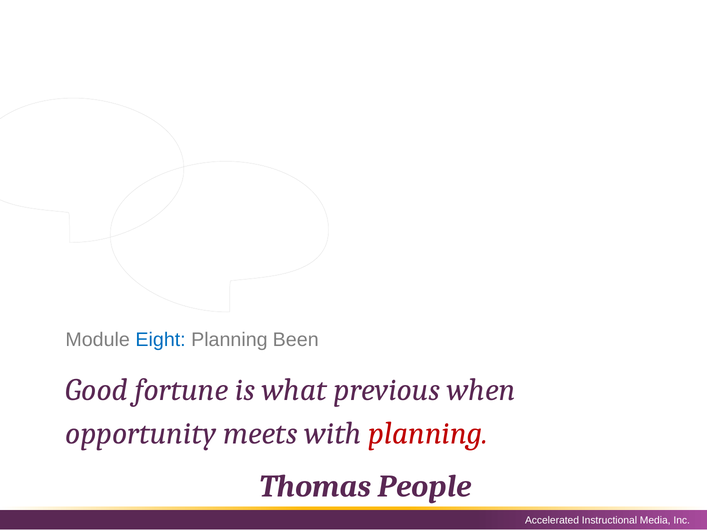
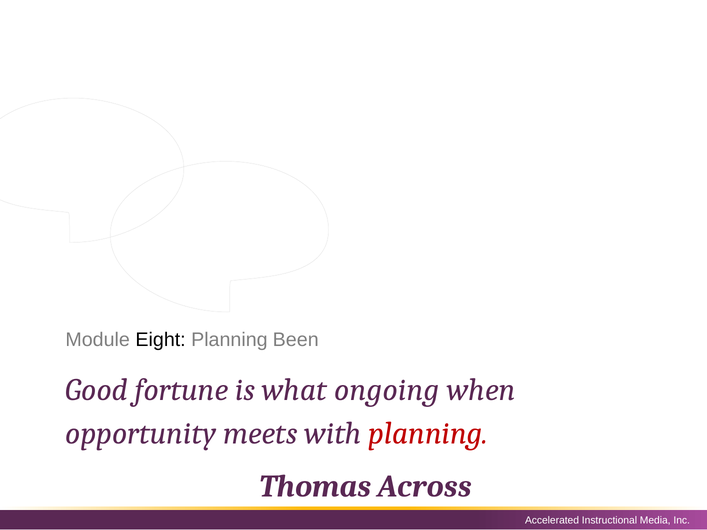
Eight colour: blue -> black (161, 340)
previous: previous -> ongoing (387, 390)
People: People -> Across (425, 487)
